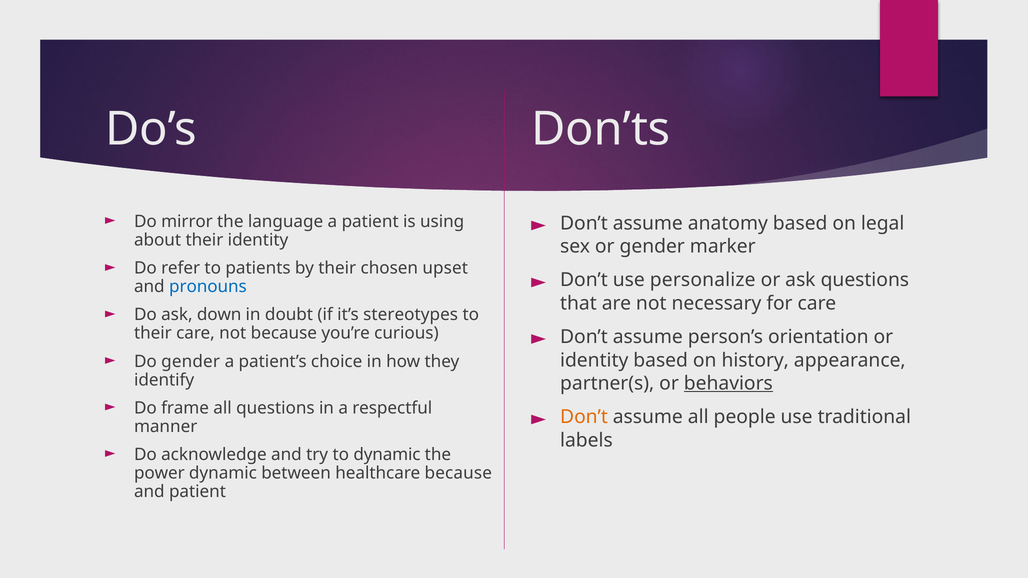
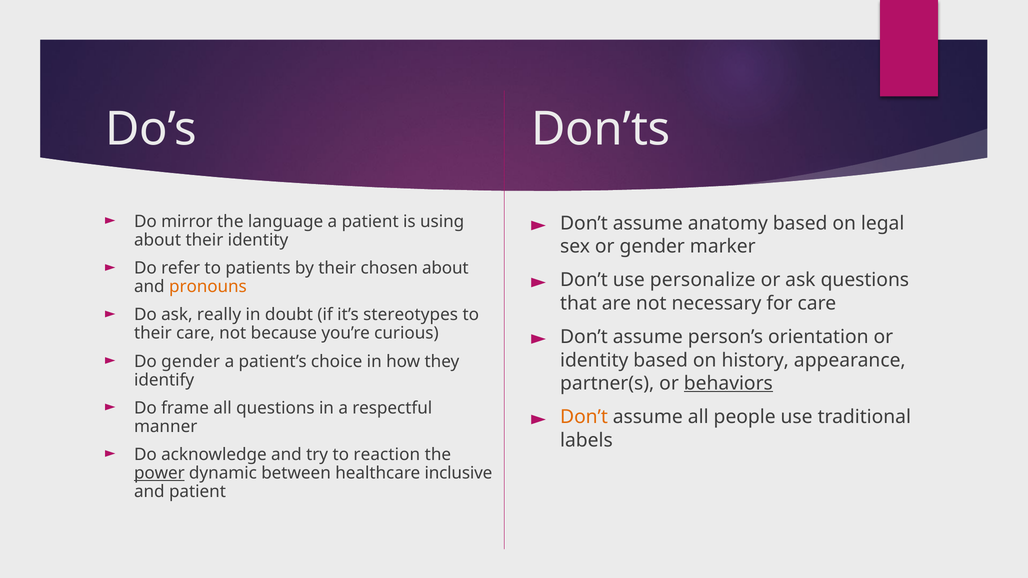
chosen upset: upset -> about (445, 268)
pronouns colour: blue -> orange (208, 287)
down: down -> really (219, 315)
to dynamic: dynamic -> reaction (387, 455)
power underline: none -> present (159, 473)
healthcare because: because -> inclusive (458, 473)
